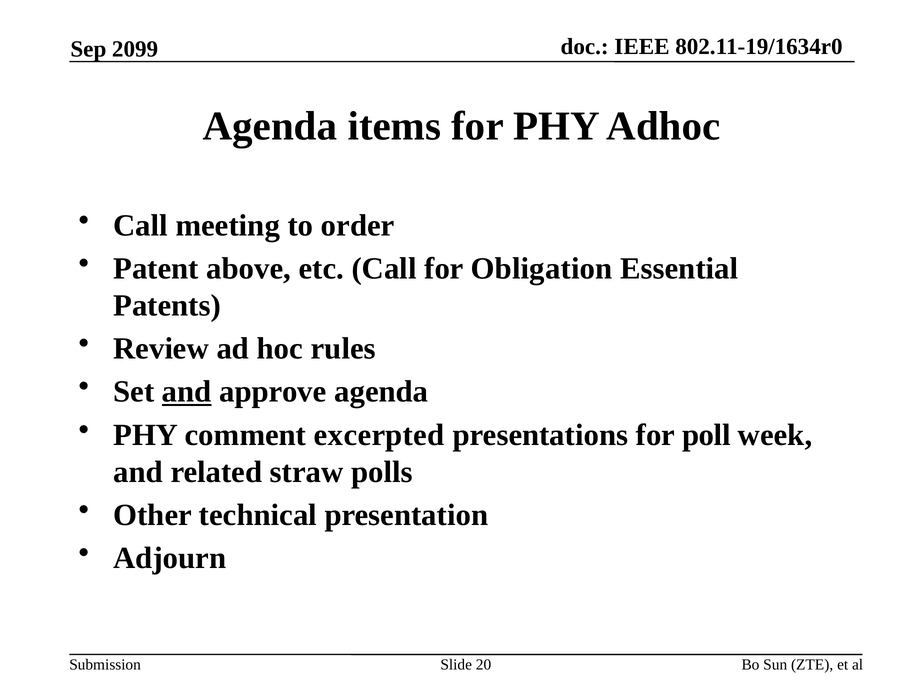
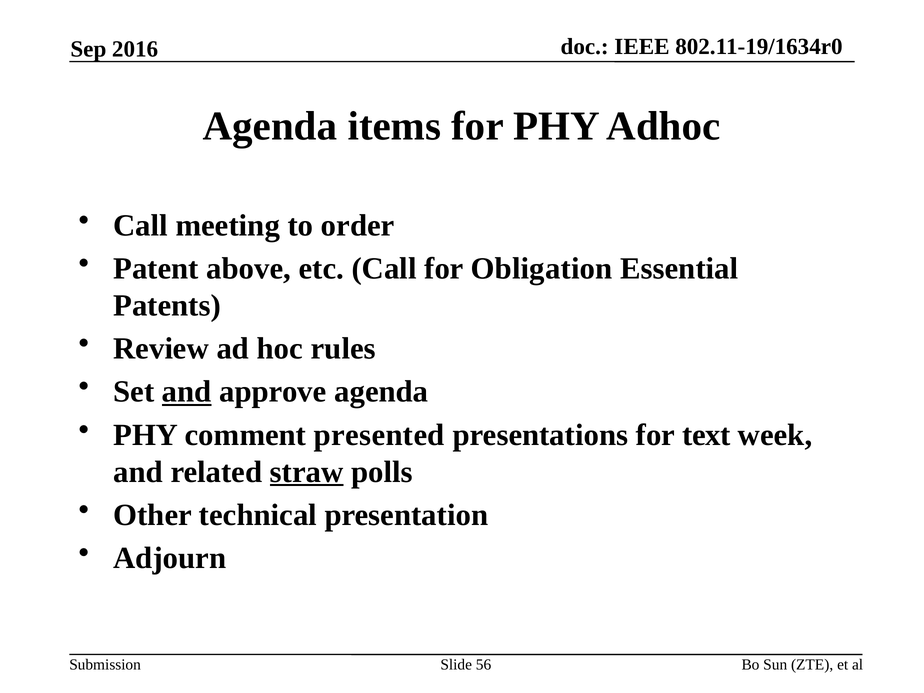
2099: 2099 -> 2016 (135, 49)
excerpted: excerpted -> presented (379, 435)
poll: poll -> text (706, 435)
straw underline: none -> present (307, 472)
20: 20 -> 56 (484, 665)
